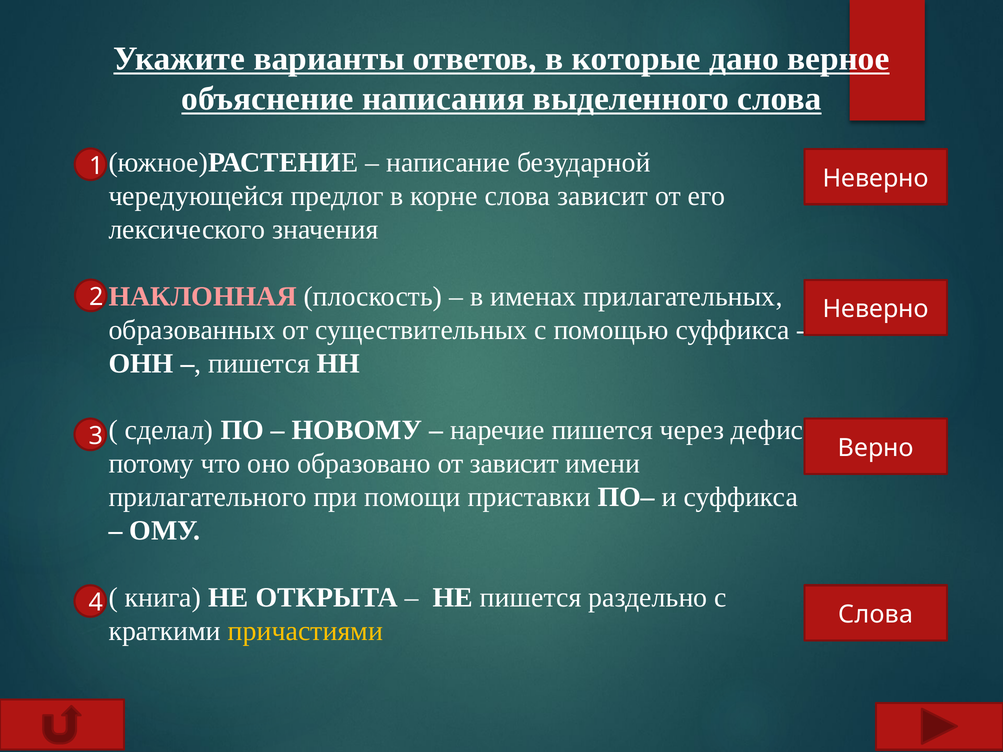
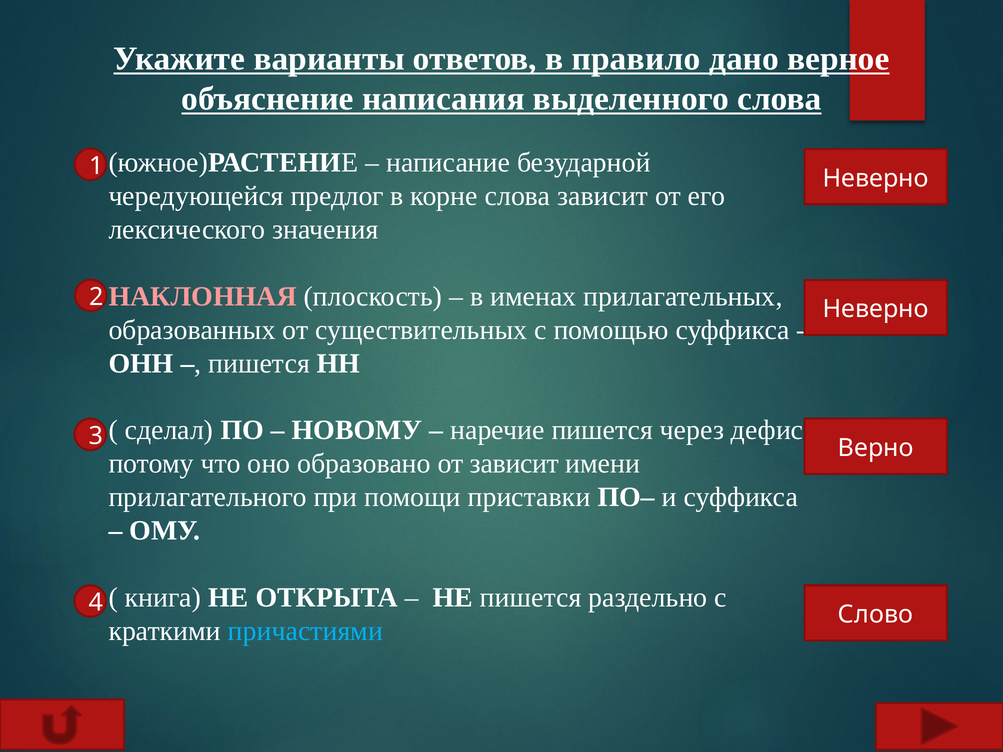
которые: которые -> правило (636, 59)
Слова: Слова -> Слово (876, 615)
причастиями colour: yellow -> light blue (305, 631)
